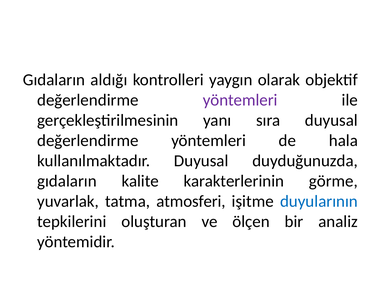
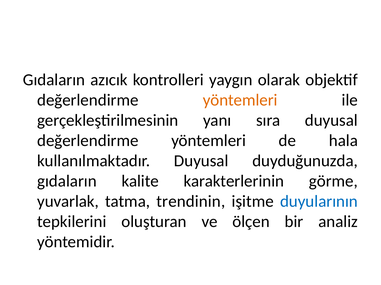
aldığı: aldığı -> azıcık (109, 80)
yöntemleri colour: purple -> orange (240, 100)
atmosferi: atmosferi -> trendinin (191, 202)
